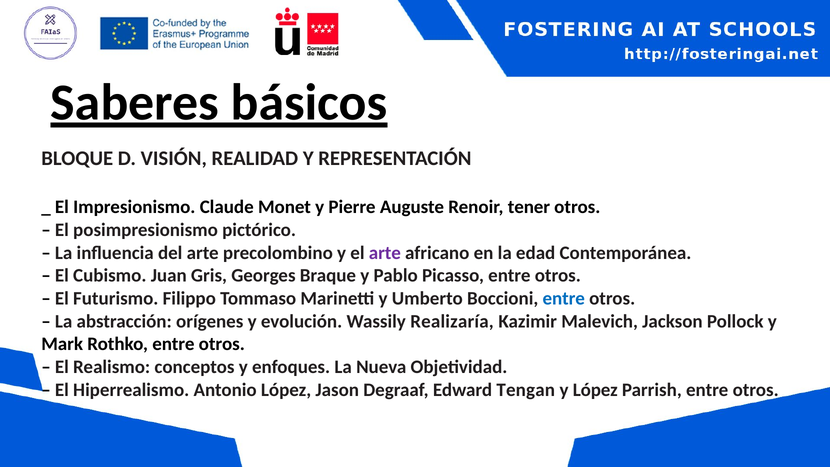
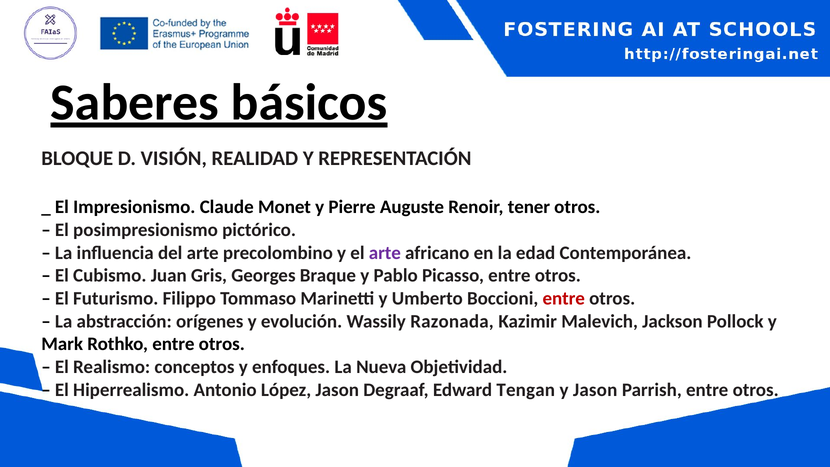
entre colour: blue -> red (564, 298)
Realizaría: Realizaría -> Razonada (452, 321)
y López: López -> Jason (595, 390)
